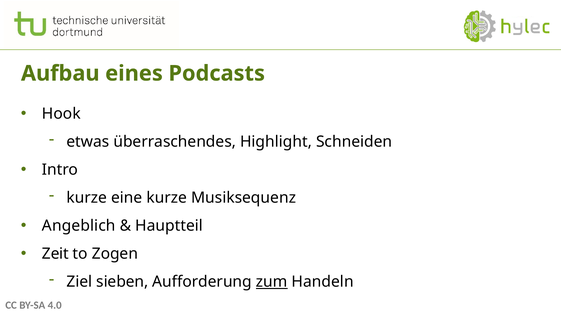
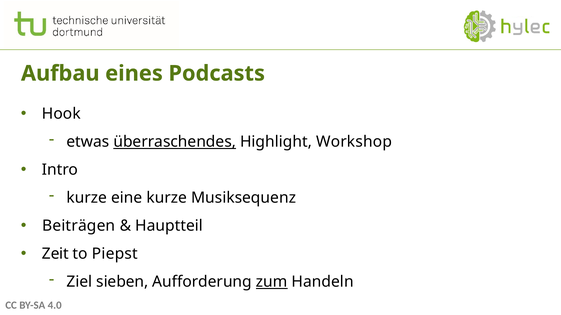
überraschendes underline: none -> present (175, 142)
Schneiden: Schneiden -> Workshop (354, 142)
Angeblich: Angeblich -> Beiträgen (79, 226)
Zogen: Zogen -> Piepst (115, 254)
